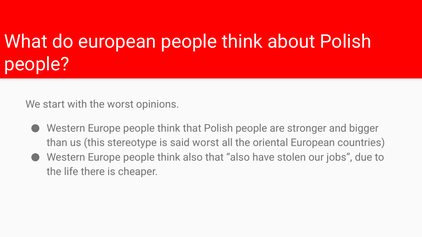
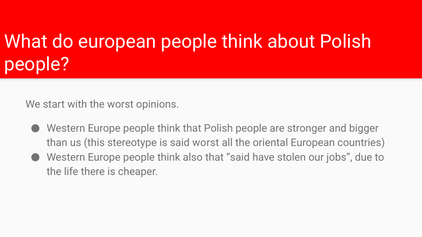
that also: also -> said (238, 158)
